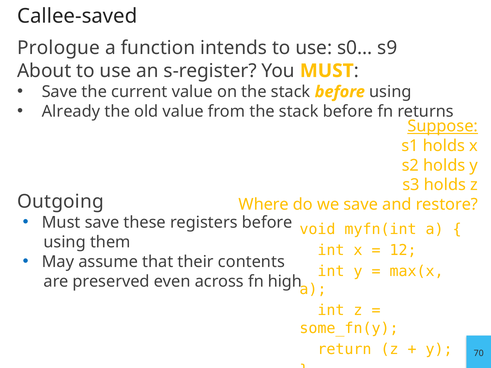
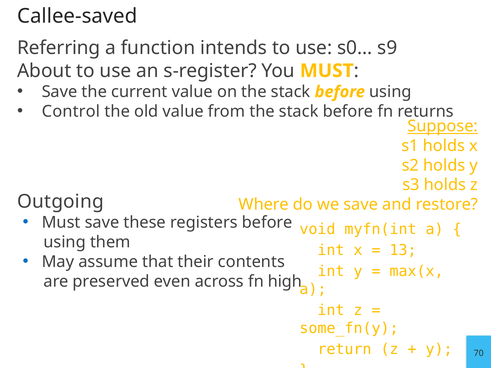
Prologue: Prologue -> Referring (59, 48)
Already: Already -> Control (71, 112)
12: 12 -> 13 (403, 250)
